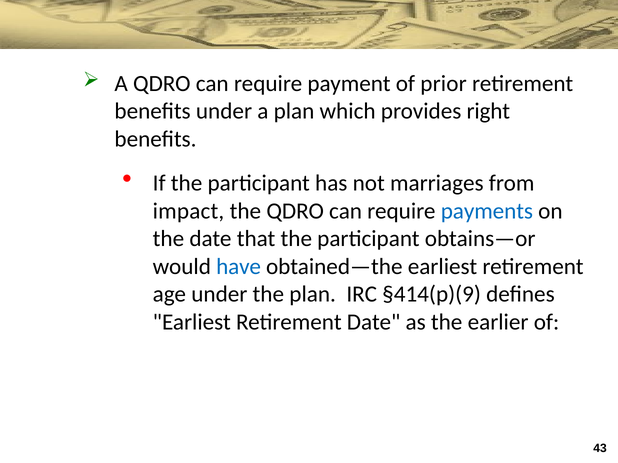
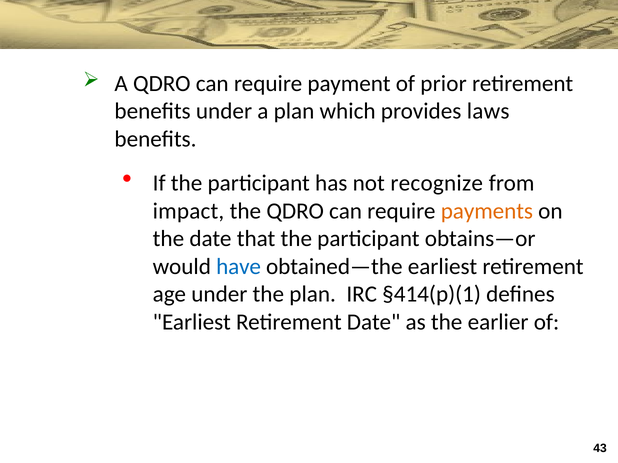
right: right -> laws (488, 111)
marriages: marriages -> recognize (437, 183)
payments colour: blue -> orange (487, 211)
§414(p)(9: §414(p)(9 -> §414(p)(1 (432, 295)
